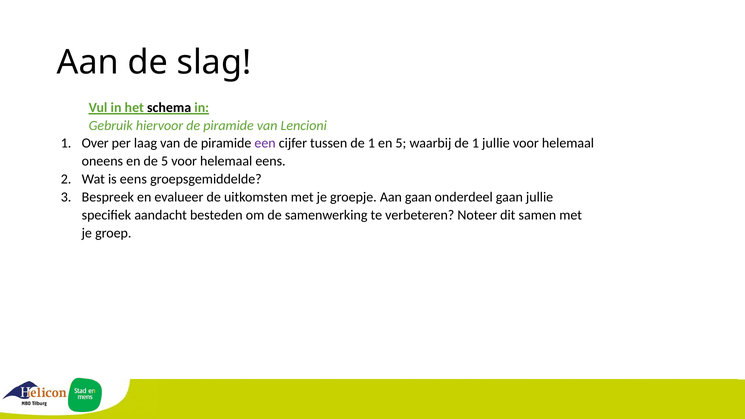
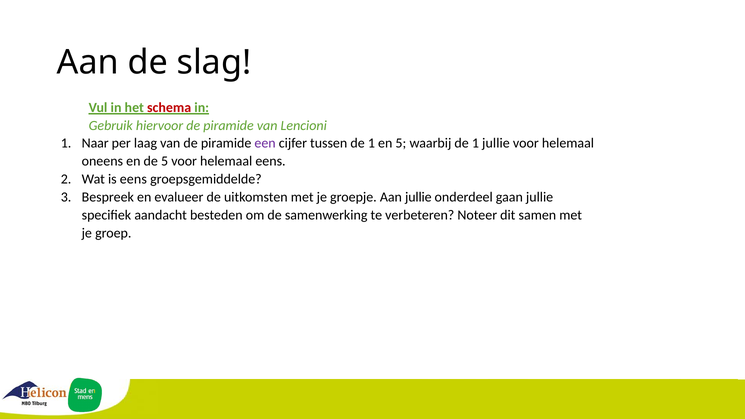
schema colour: black -> red (169, 108)
Over: Over -> Naar (95, 143)
Aan gaan: gaan -> jullie (418, 197)
